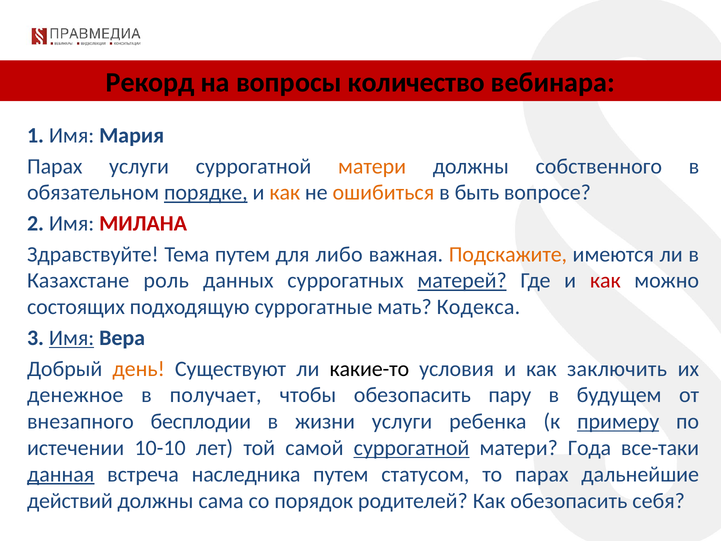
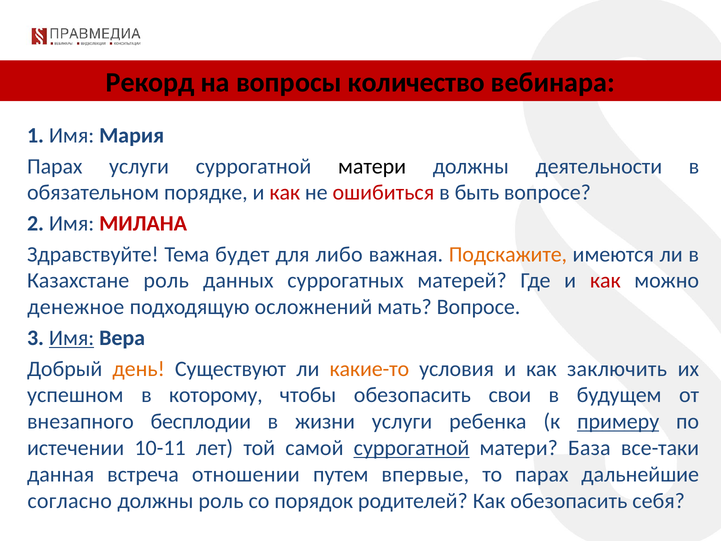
матери colour: orange -> black (372, 166)
собственного: собственного -> деятельности (599, 166)
порядке underline: present -> none (206, 193)
как colour: orange -> red (285, 193)
ошибиться colour: orange -> red (383, 193)
Тема путем: путем -> будет (242, 254)
матерей underline: present -> none (462, 281)
состоящих: состоящих -> денежное (76, 307)
суррогатные: суррогатные -> осложнений (313, 307)
мать Кодекса: Кодекса -> Вопросе (479, 307)
какие-то colour: black -> orange (369, 369)
денежное: денежное -> успешном (75, 395)
получает: получает -> которому (216, 395)
пару: пару -> свои (510, 395)
10-10: 10-10 -> 10-11 (160, 448)
Года: Года -> База (589, 448)
данная underline: present -> none (61, 474)
наследника: наследника -> отношении (246, 474)
статусом: статусом -> впервые (425, 474)
действий: действий -> согласно (70, 501)
должны сама: сама -> роль (221, 501)
